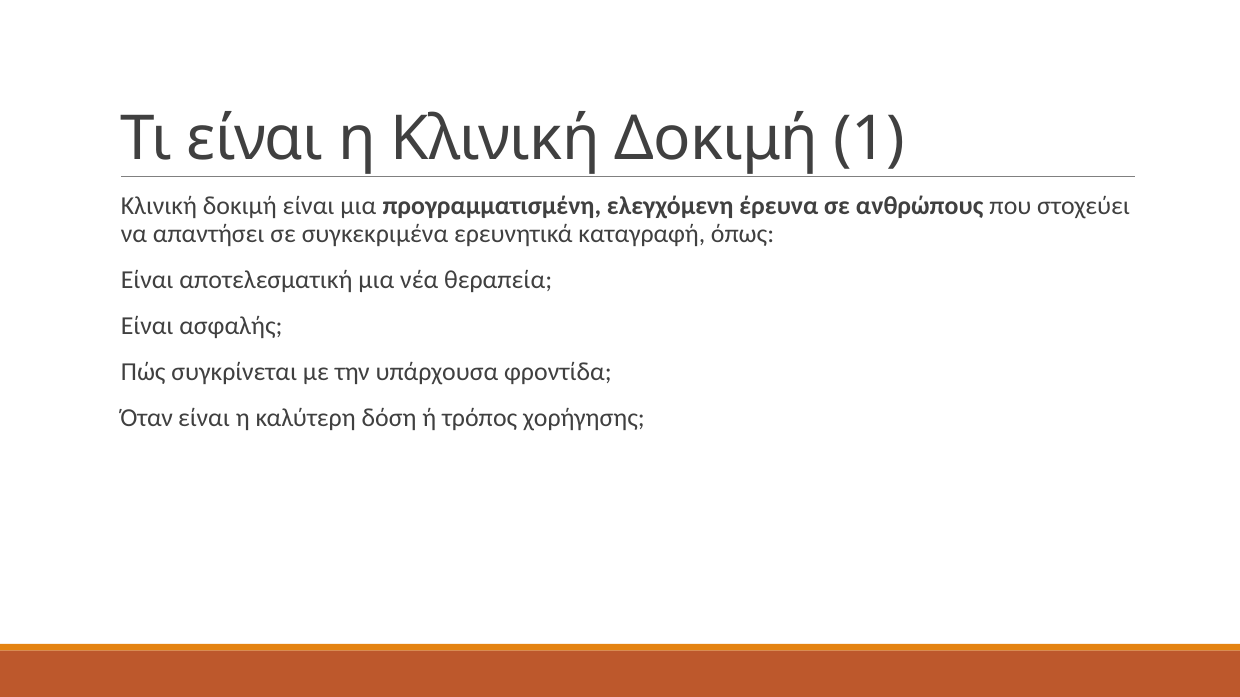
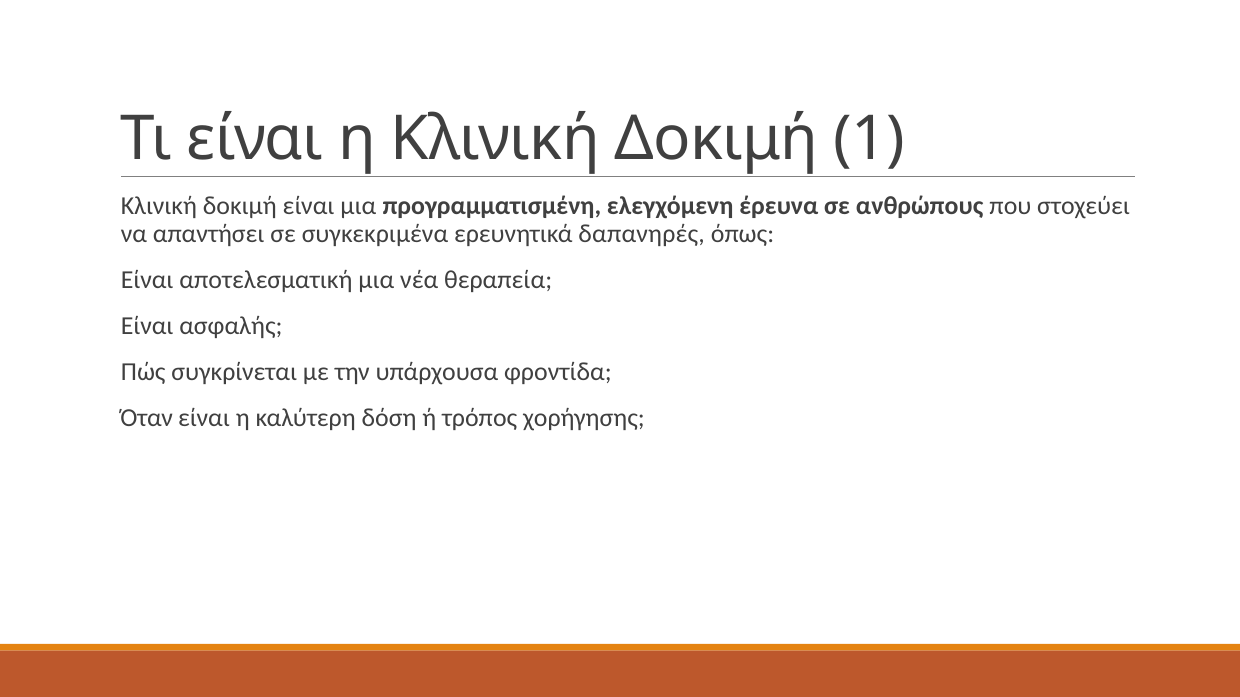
καταγραφή: καταγραφή -> δαπανηρές (642, 234)
